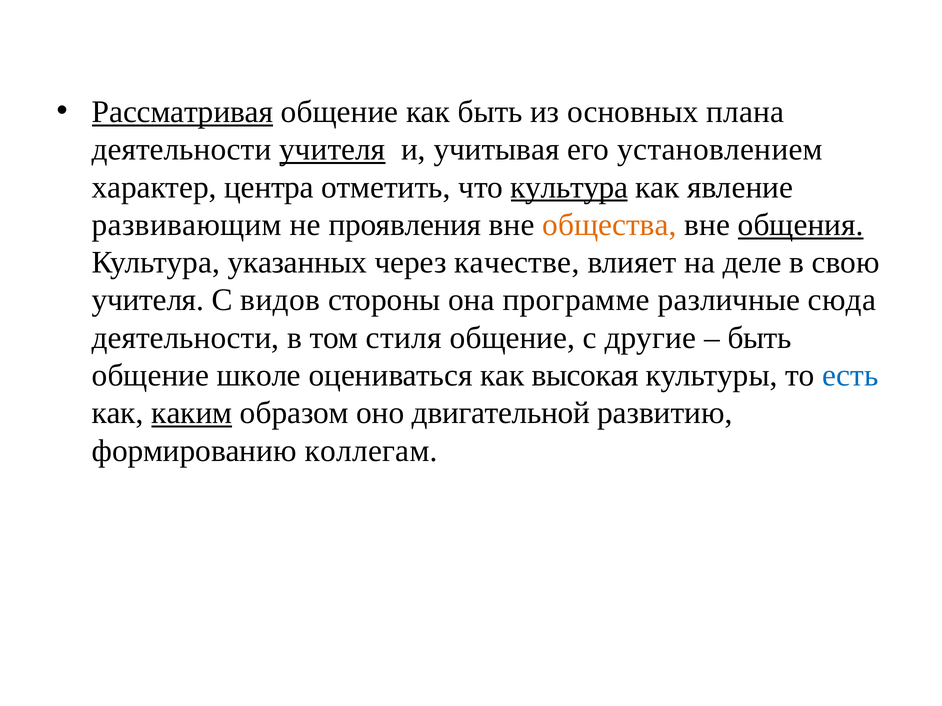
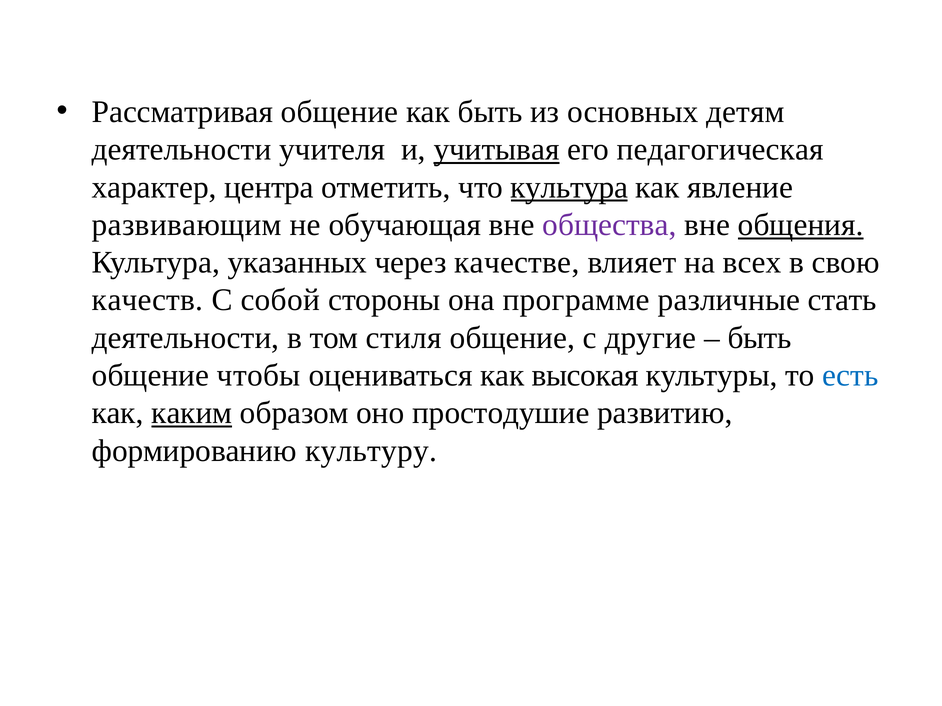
Рассматривая underline: present -> none (183, 112)
плана: плана -> детям (745, 112)
учителя underline: present -> none (332, 150)
учитывая underline: none -> present (497, 150)
установлением: установлением -> педагогическая (720, 150)
проявления: проявления -> обучающая (405, 225)
общества colour: orange -> purple (609, 225)
деле: деле -> всех (752, 263)
учителя: учителя -> качеств (148, 300)
видов: видов -> собой (280, 300)
сюда: сюда -> стать (842, 300)
школе: школе -> чтобы (259, 376)
двигательной: двигательной -> простодушие (501, 413)
коллегам: коллегам -> культуру (371, 451)
